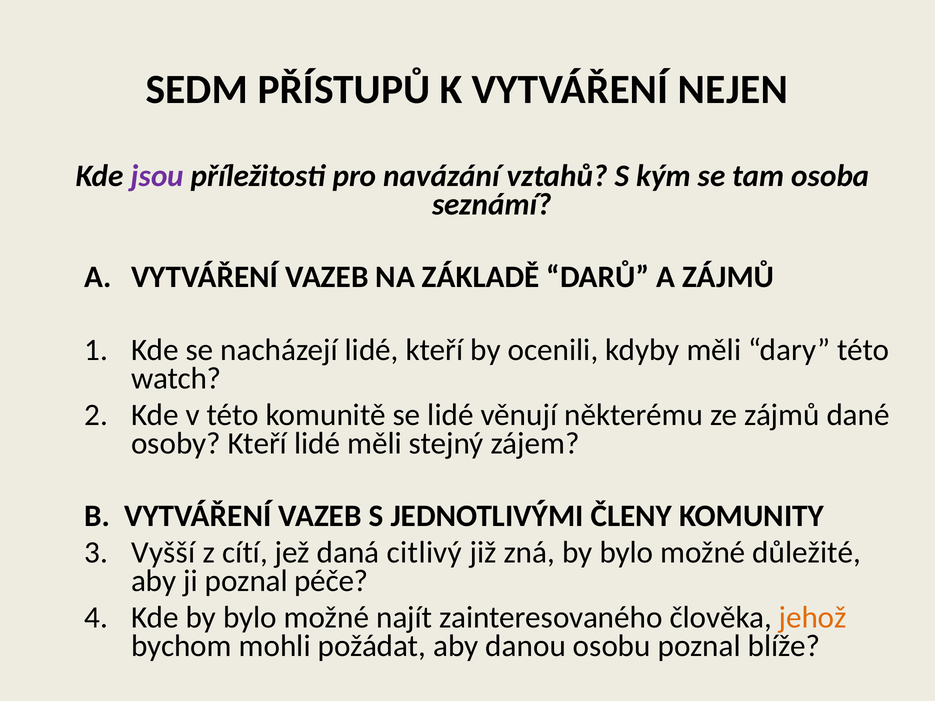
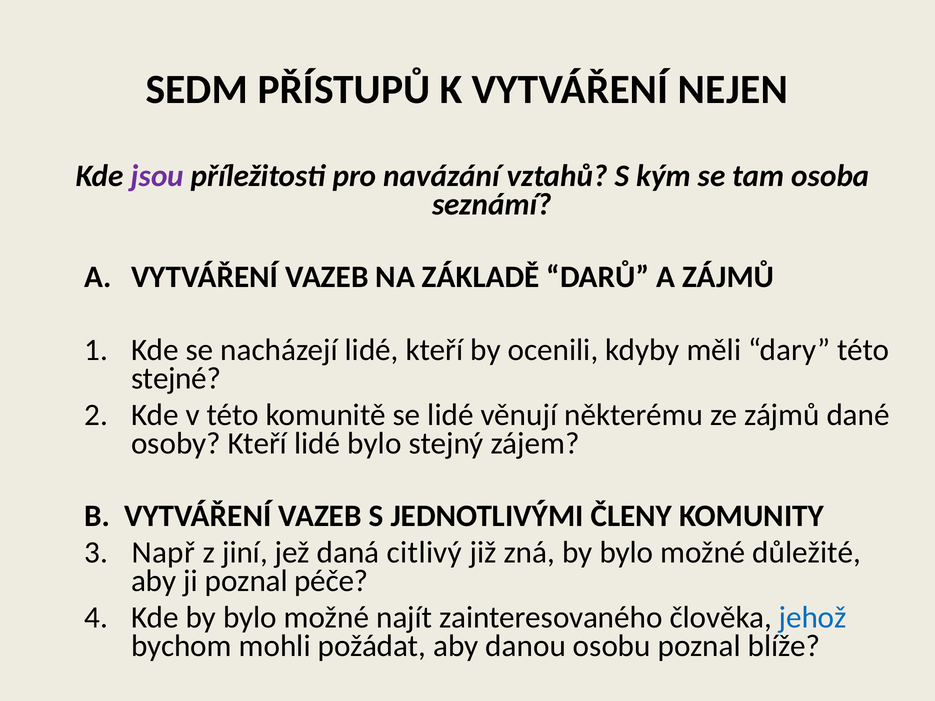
watch: watch -> stejné (176, 379)
lidé měli: měli -> bylo (374, 443)
Vyšší: Vyšší -> Např (163, 553)
cítí: cítí -> jiní (245, 553)
jehož colour: orange -> blue (813, 617)
